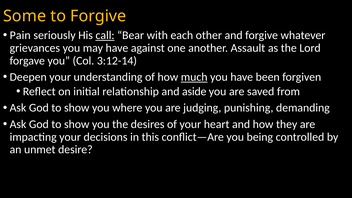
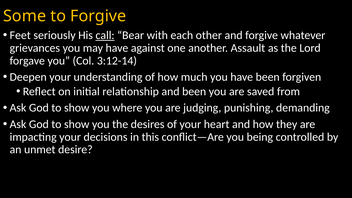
Pain: Pain -> Feet (20, 35)
much underline: present -> none (194, 77)
and aside: aside -> been (194, 92)
